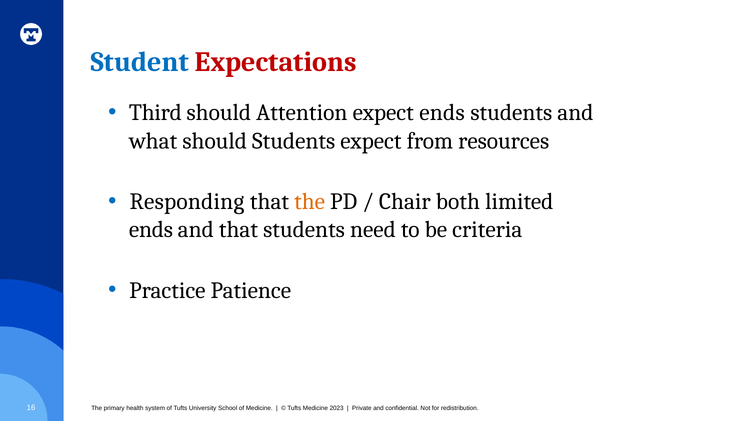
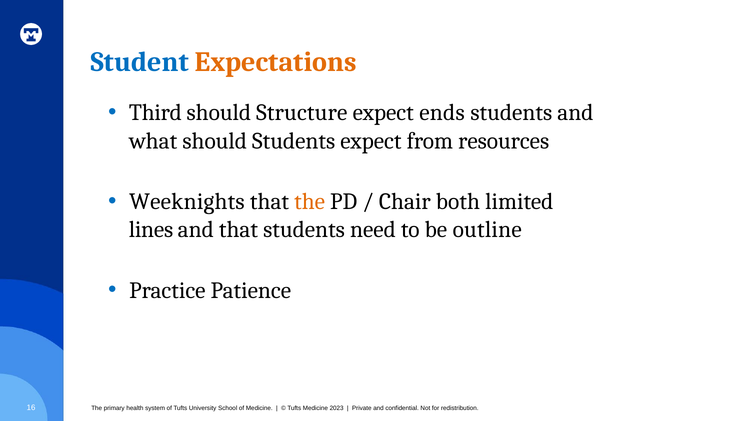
Expectations colour: red -> orange (276, 62)
Attention: Attention -> Structure (302, 113)
Responding: Responding -> Weeknights (187, 201)
ends: ends -> lines (151, 230)
criteria: criteria -> outline (487, 230)
